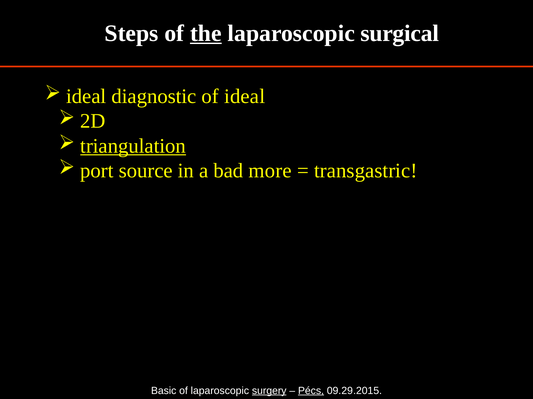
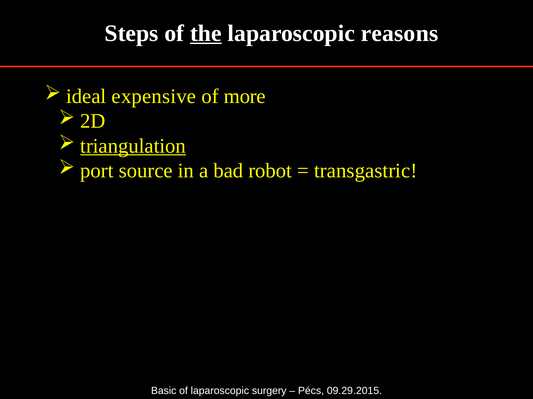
surgical: surgical -> reasons (400, 33)
diagnostic: diagnostic -> expensive (154, 96)
of ideal: ideal -> more (245, 96)
more: more -> robot (270, 171)
surgery underline: present -> none (269, 391)
Pécs underline: present -> none (311, 391)
